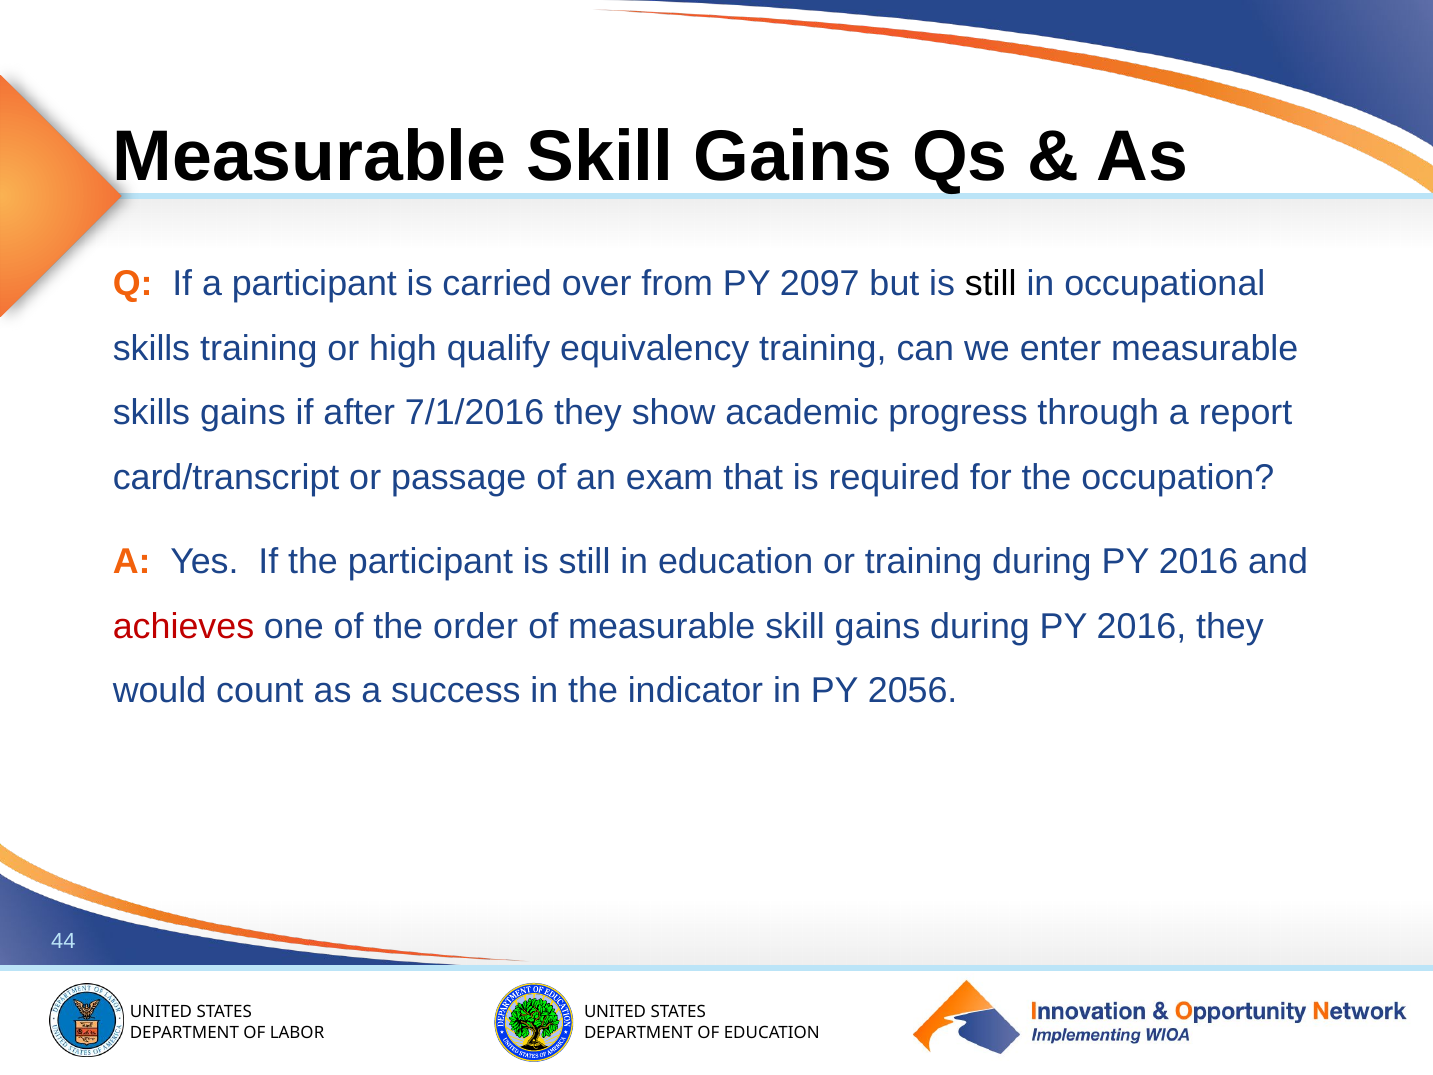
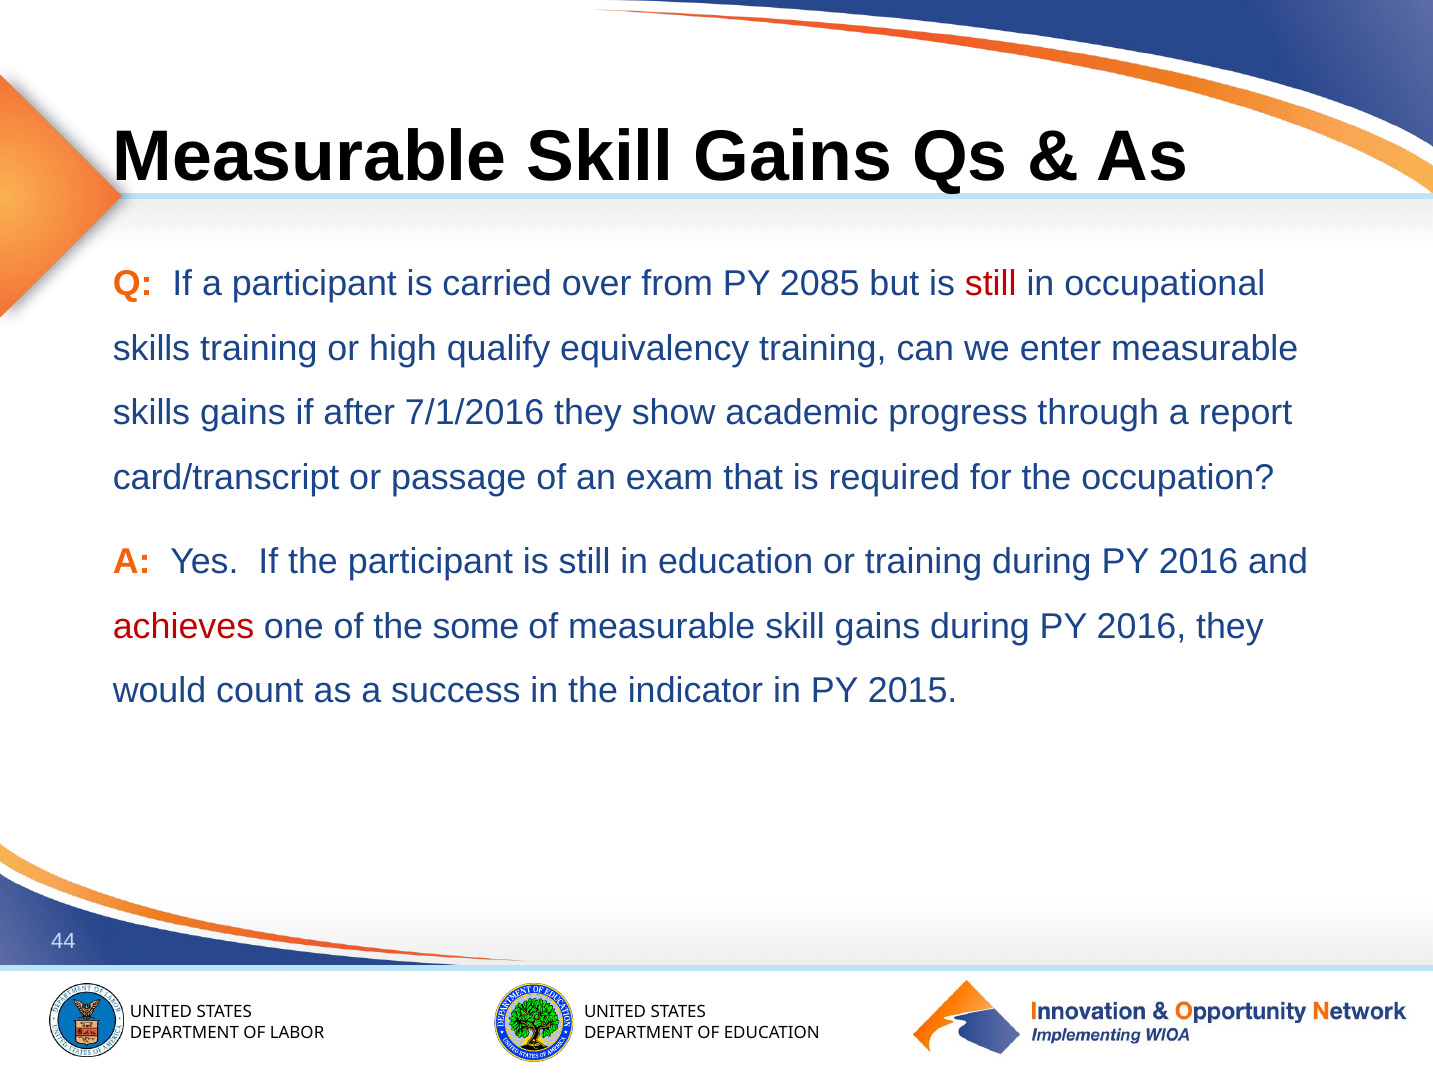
2097: 2097 -> 2085 (820, 284)
still colour: black -> red (991, 284)
order: order -> some (476, 626)
2056: 2056 -> 2015 (913, 691)
